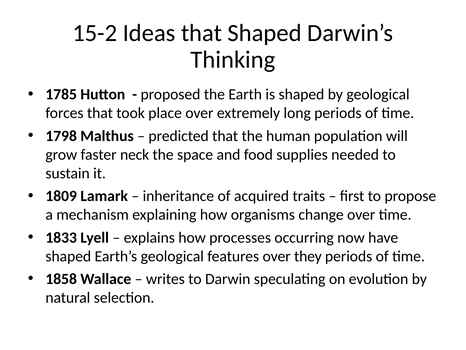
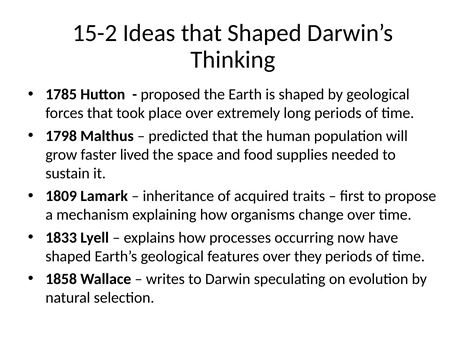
neck: neck -> lived (135, 154)
